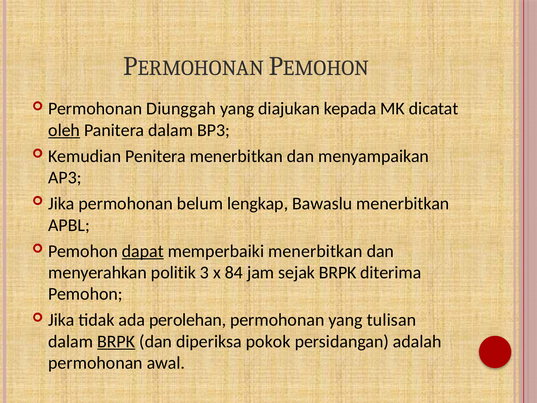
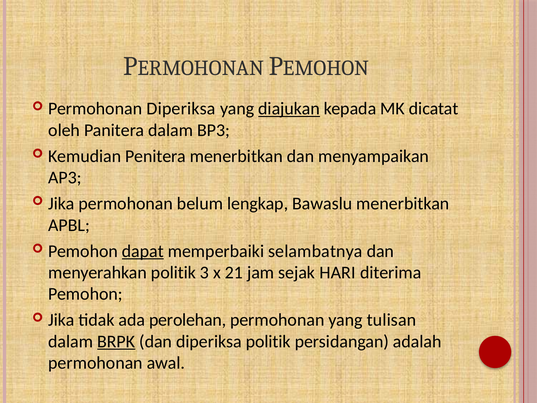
Permohonan Diunggah: Diunggah -> Diperiksa (181, 109)
diajukan underline: none -> present (289, 109)
oleh underline: present -> none (64, 130)
memperbaiki menerbitkan: menerbitkan -> selambatnya (315, 251)
84: 84 -> 21 (234, 272)
sejak BRPK: BRPK -> HARI (337, 272)
diperiksa pokok: pokok -> politik (268, 341)
